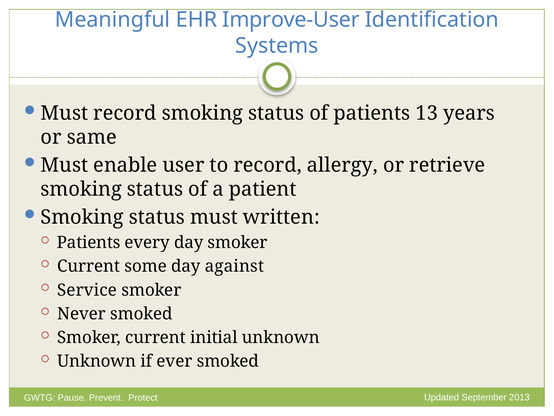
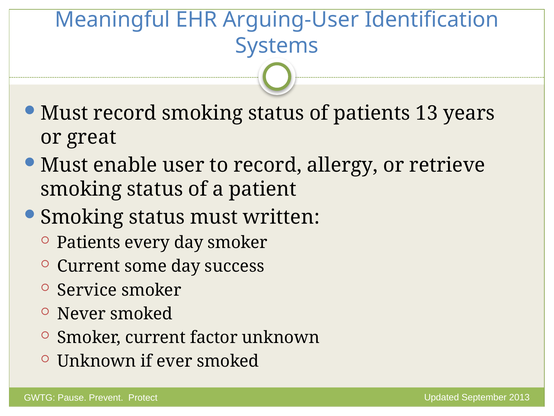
Improve-User: Improve-User -> Arguing-User (291, 20)
same: same -> great (92, 137)
against: against -> success (235, 266)
initial: initial -> factor (214, 337)
